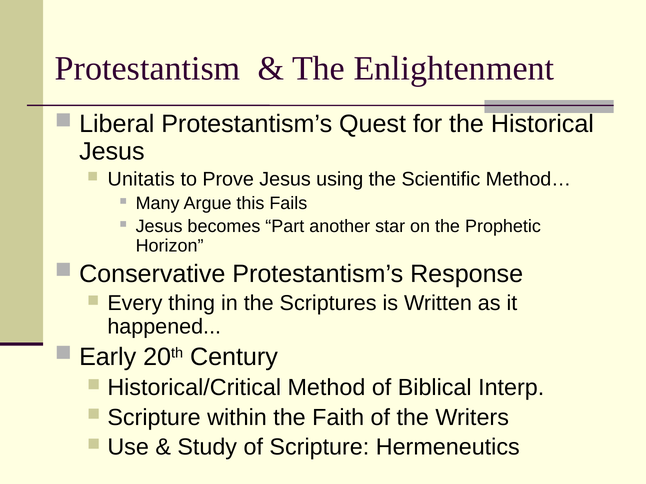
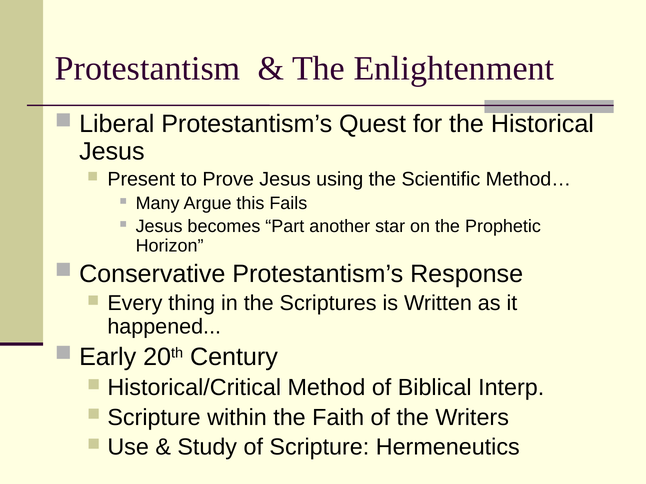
Unitatis: Unitatis -> Present (141, 180)
